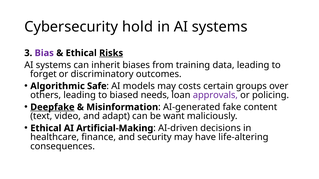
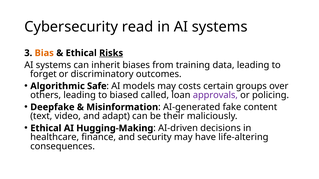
hold: hold -> read (138, 27)
Bias colour: purple -> orange (44, 53)
needs: needs -> called (155, 95)
Deepfake underline: present -> none (52, 107)
want: want -> their (174, 116)
Artificial-Making: Artificial-Making -> Hugging-Making (115, 128)
